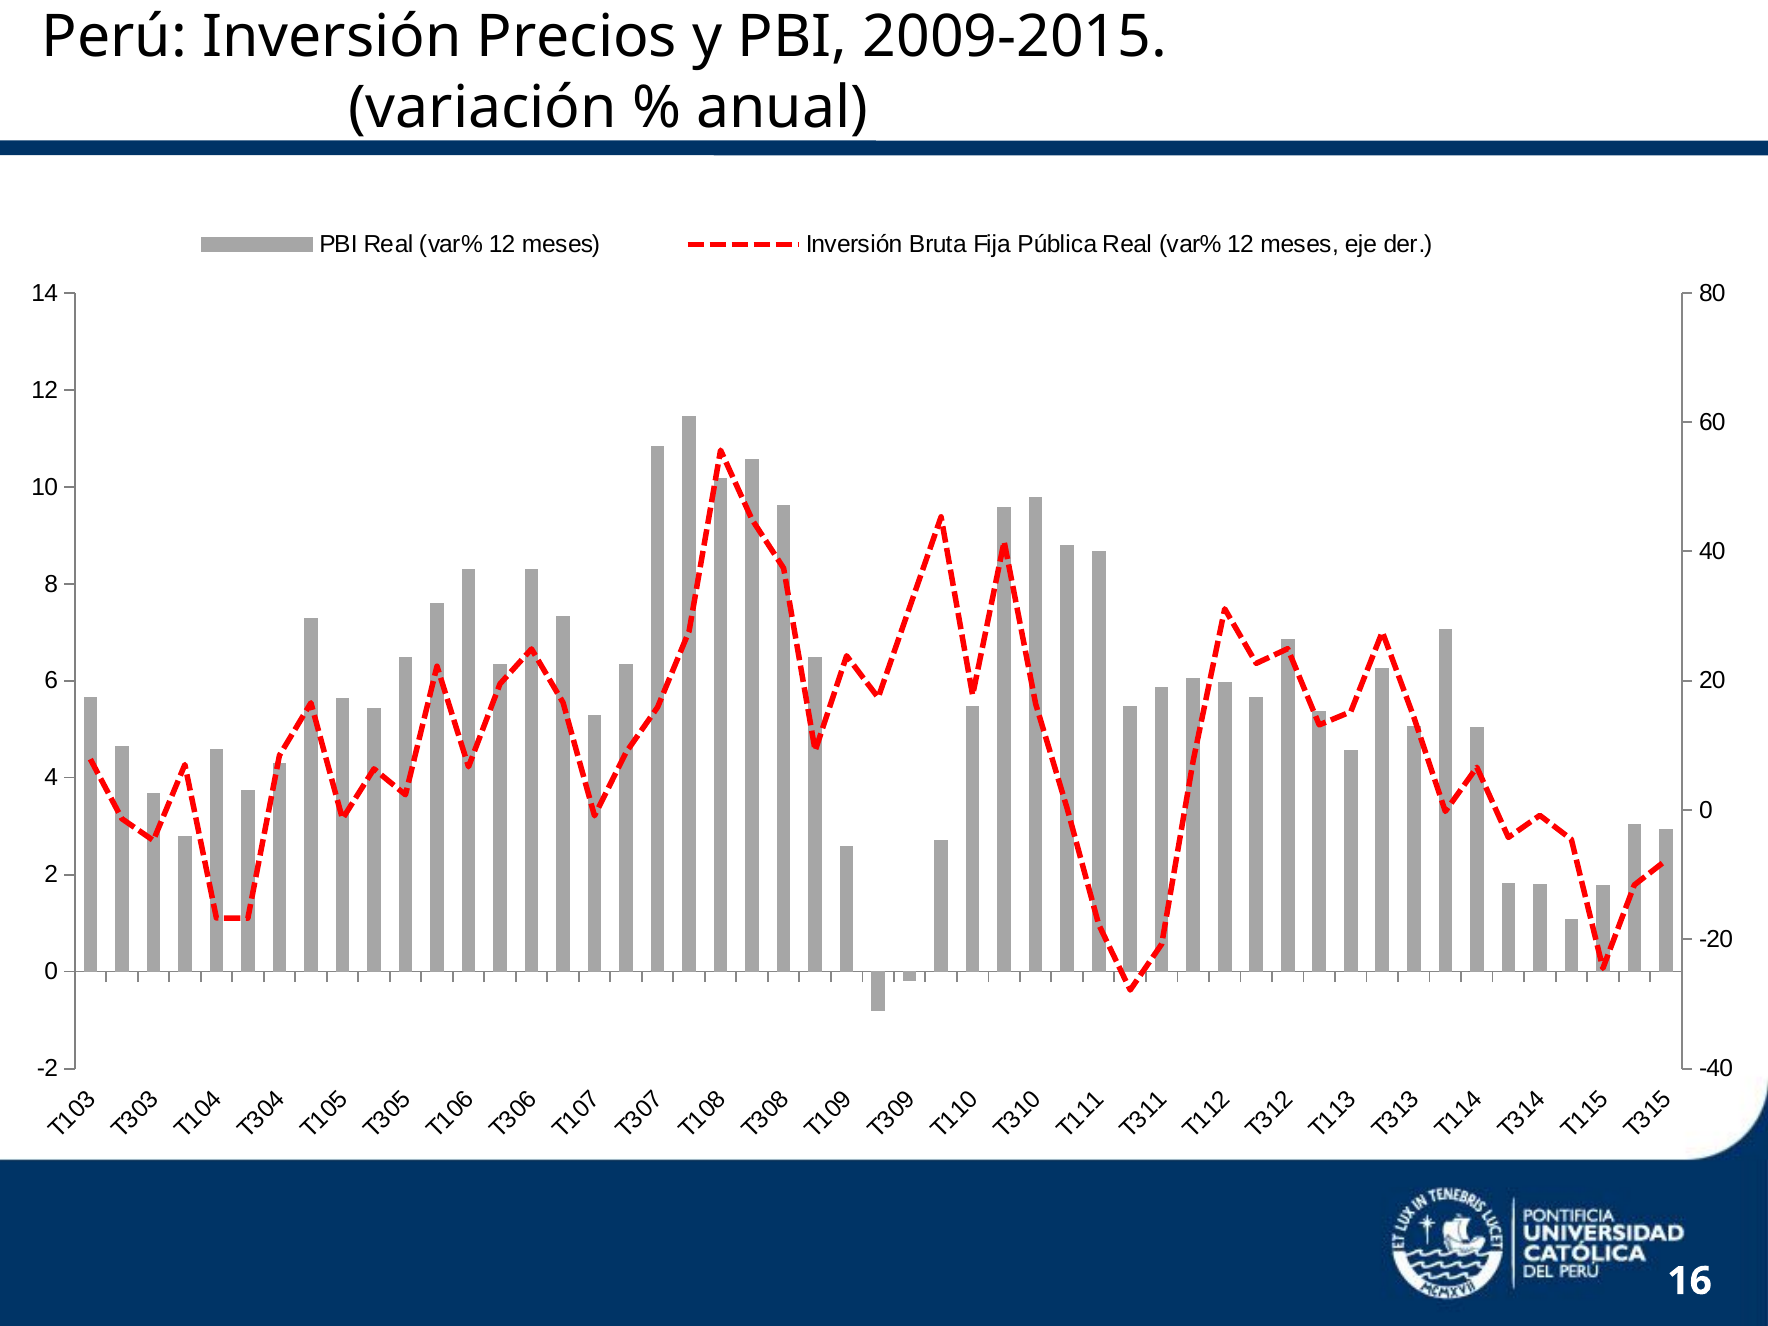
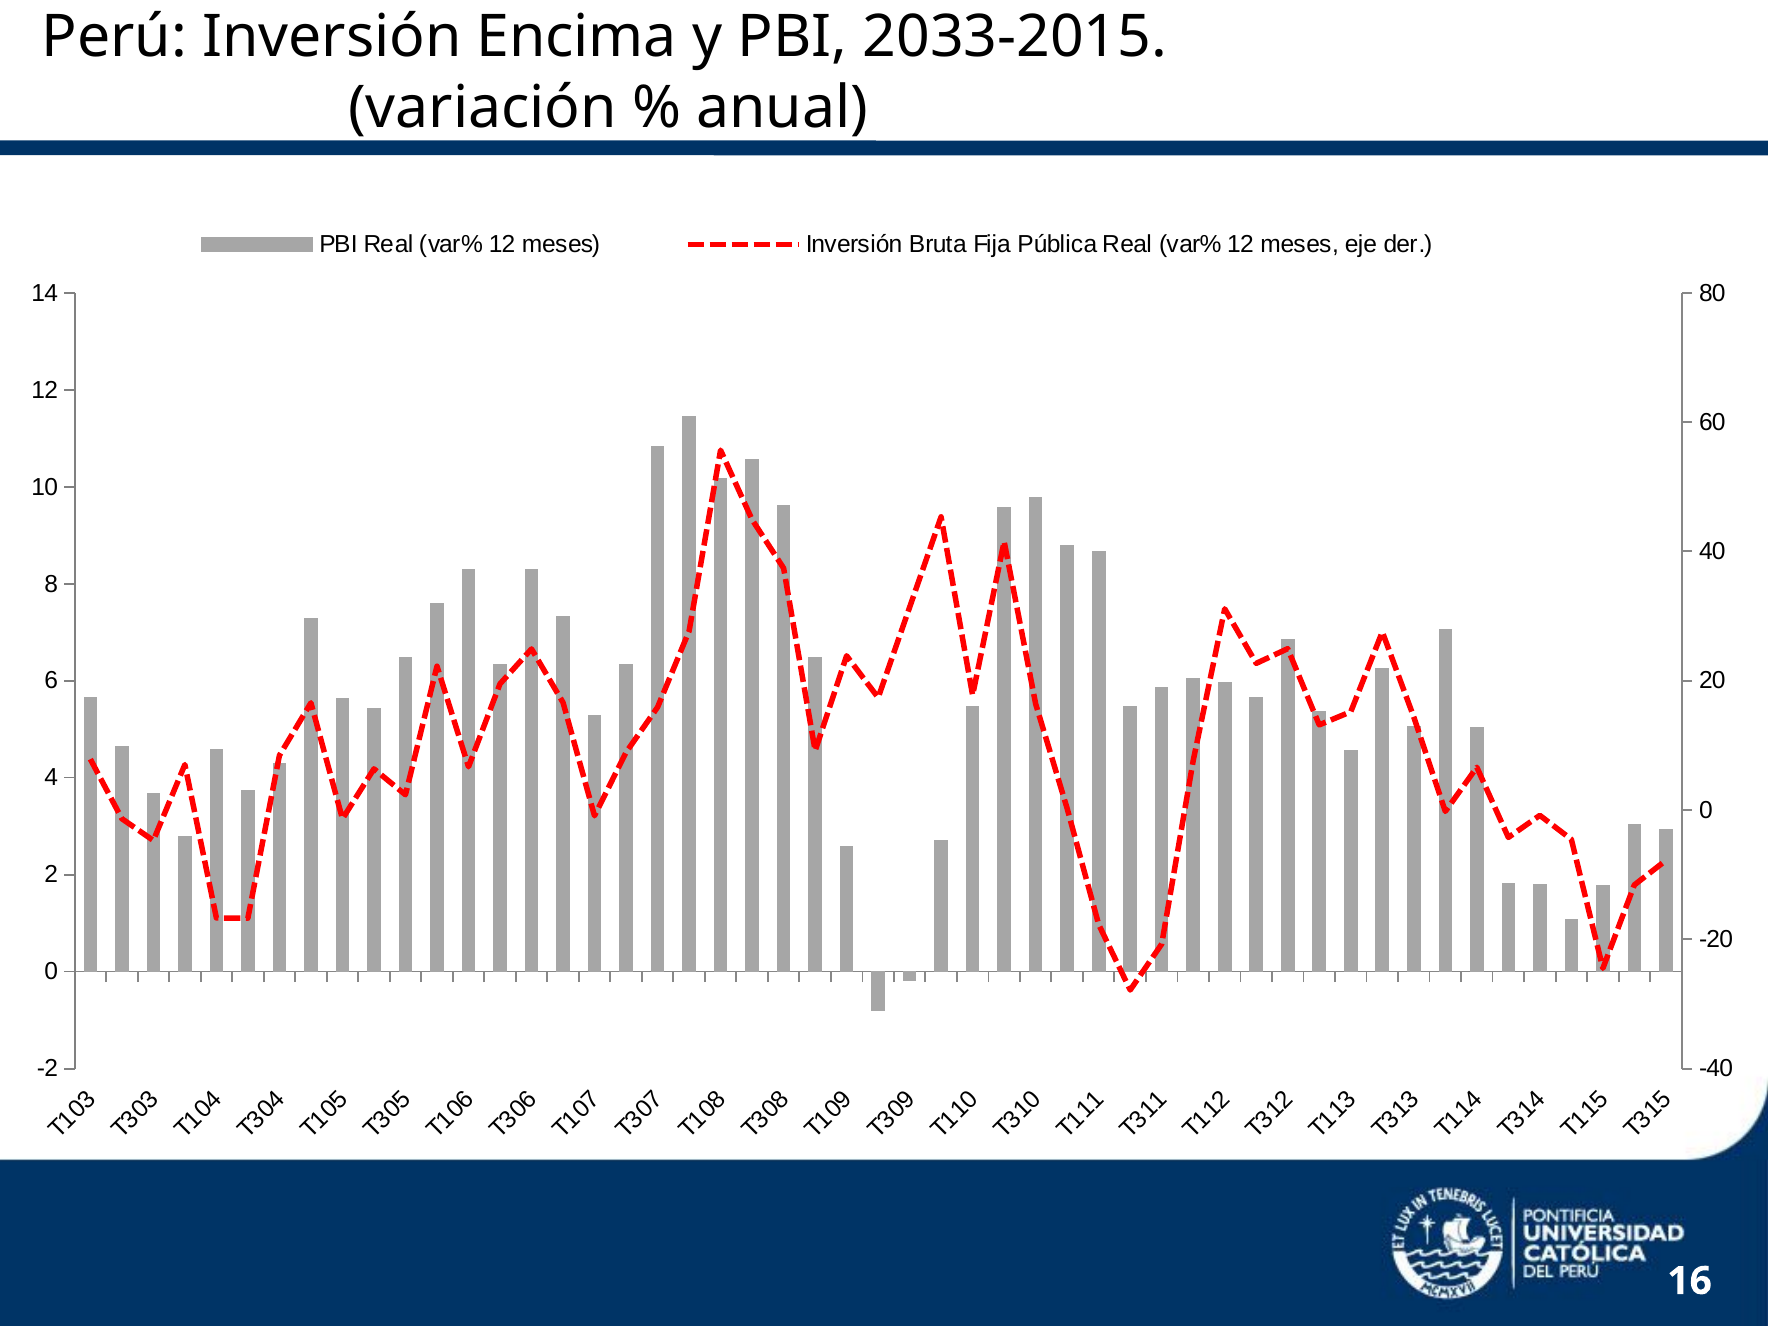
Precios: Precios -> Encima (577, 37)
2009-2015: 2009-2015 -> 2033-2015 (1015, 37)
